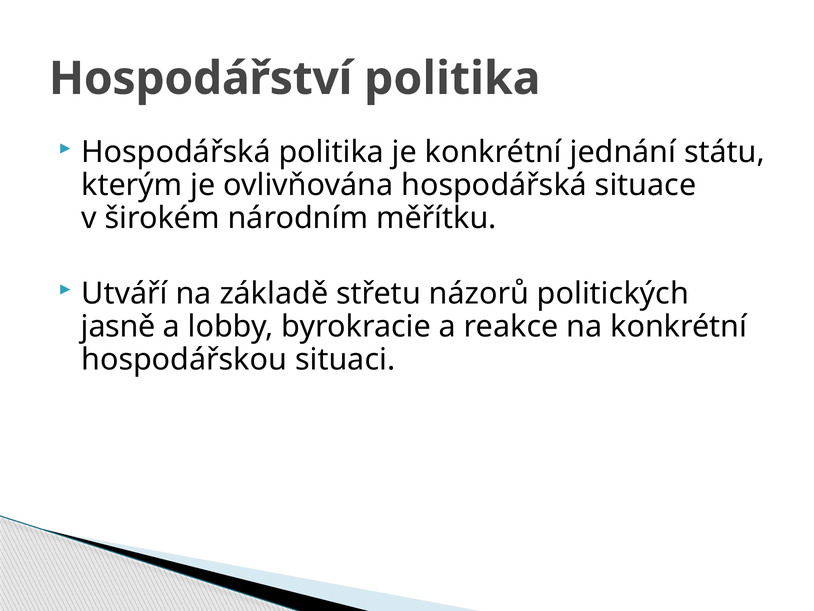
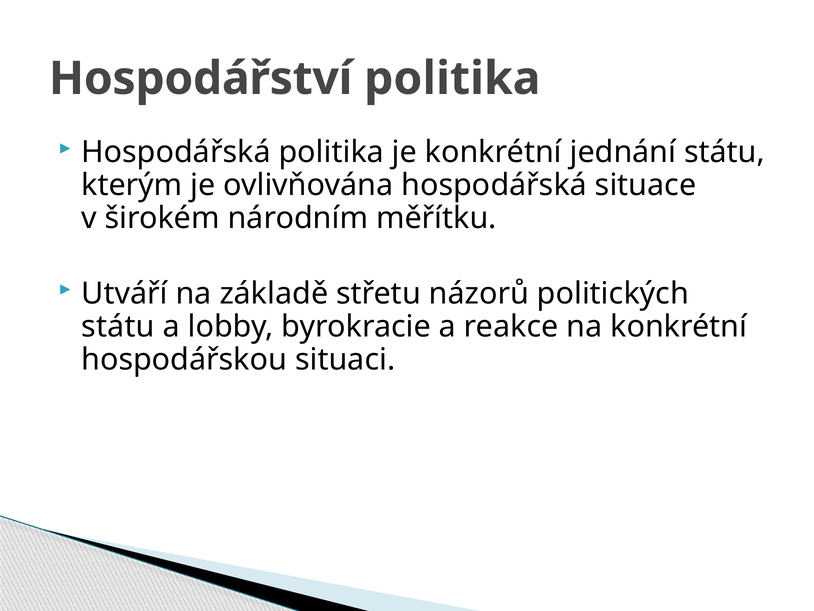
jasně: jasně -> státu (118, 326)
